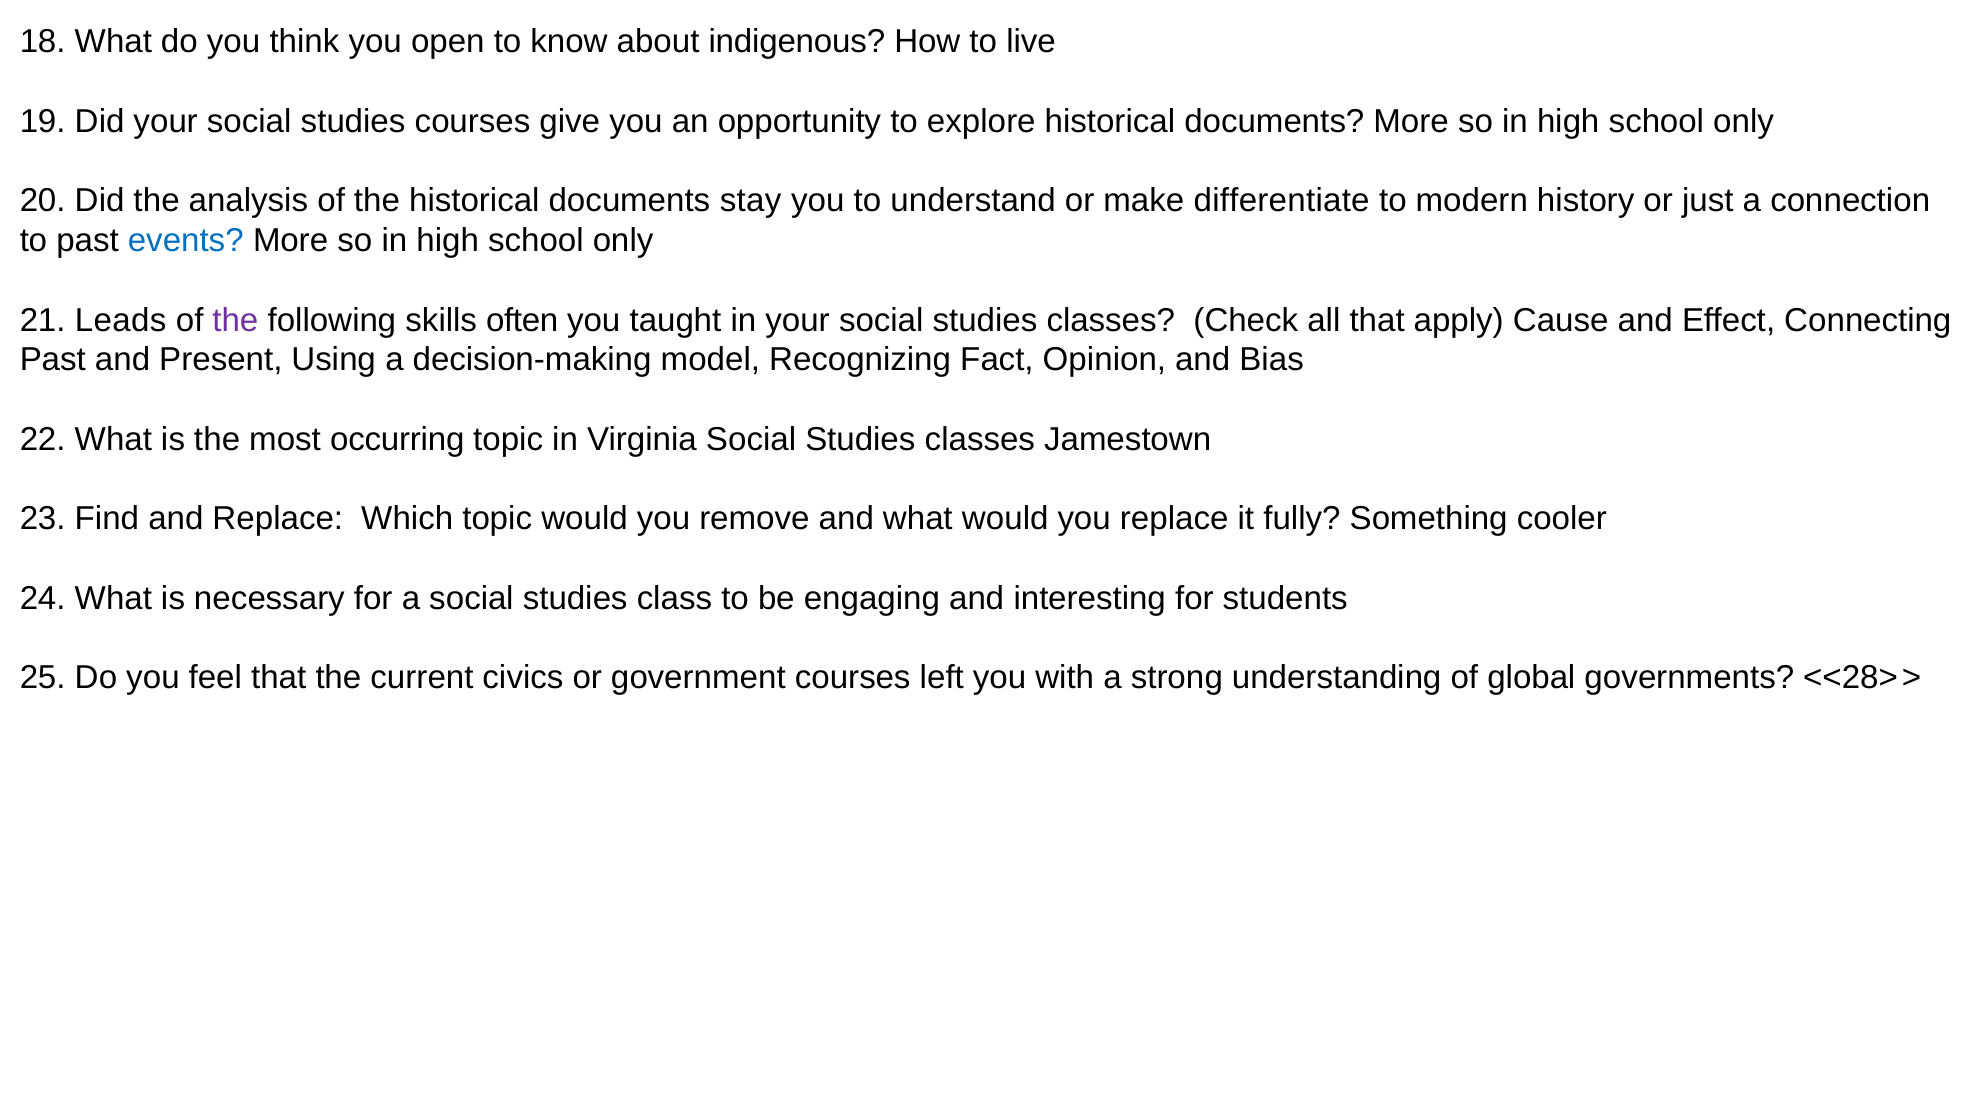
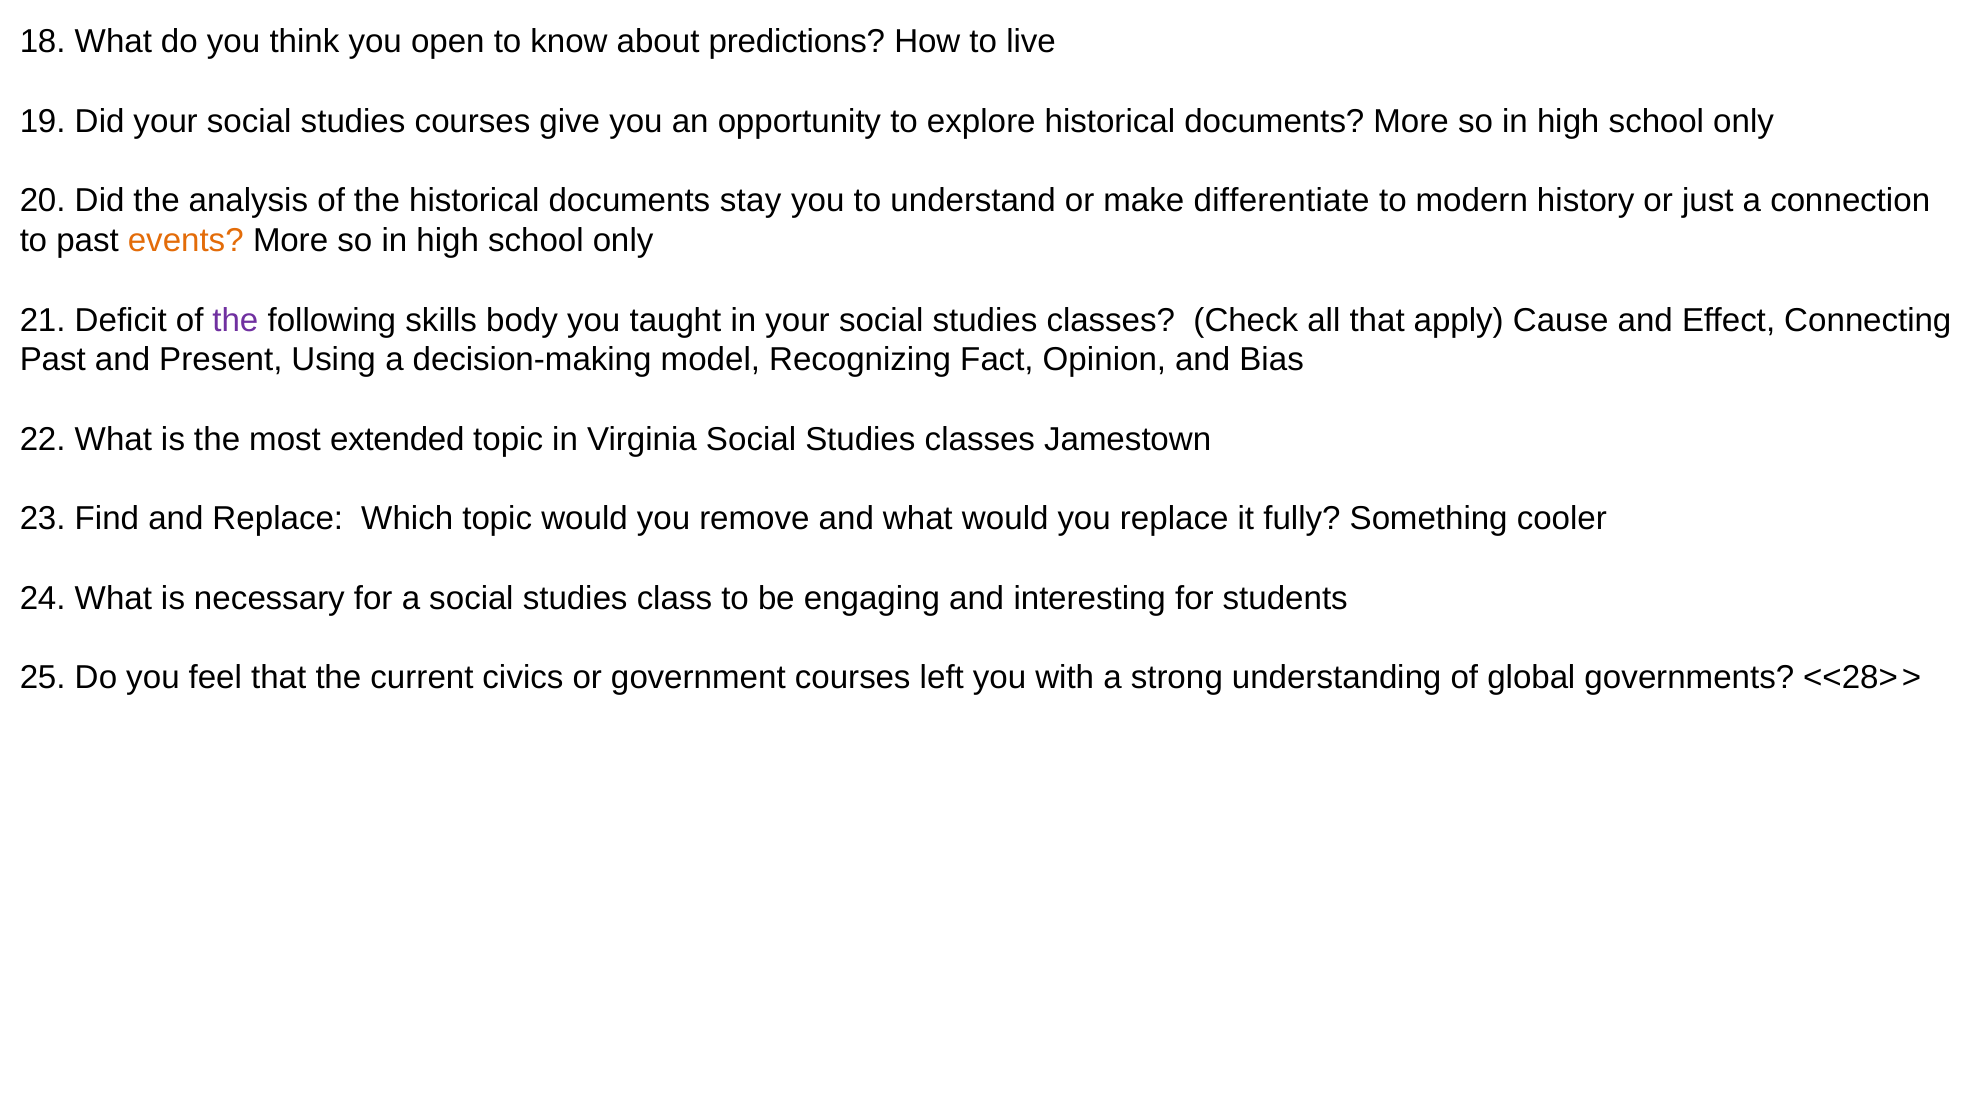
indigenous: indigenous -> predictions (797, 42)
events colour: blue -> orange (186, 241)
Leads: Leads -> Deficit (121, 320)
often: often -> body (522, 320)
occurring: occurring -> extended (397, 439)
